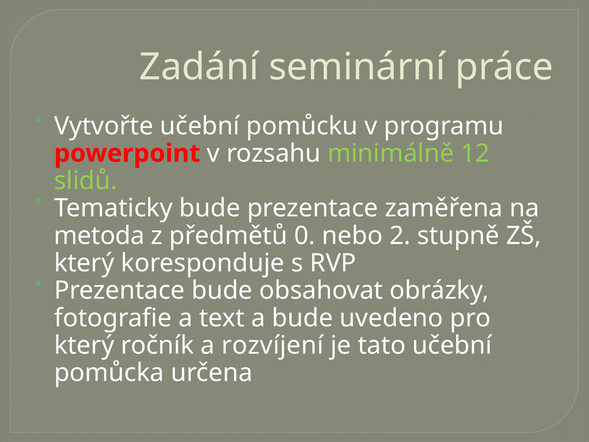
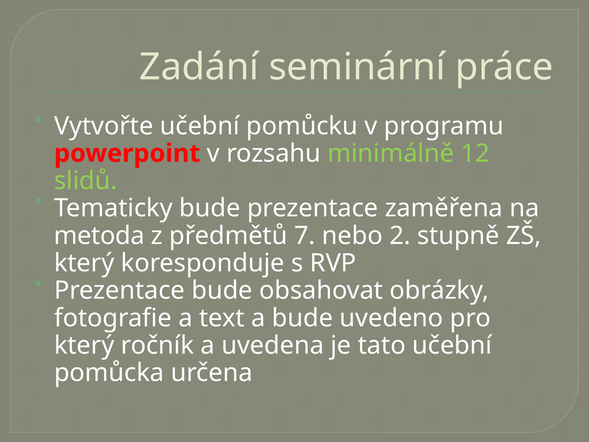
0: 0 -> 7 (305, 236)
rozvíjení: rozvíjení -> uvedena (273, 345)
